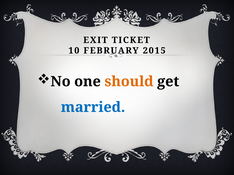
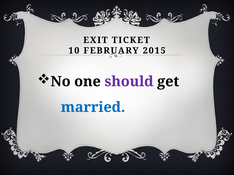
should colour: orange -> purple (129, 82)
